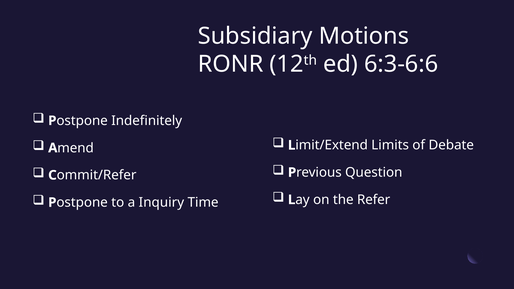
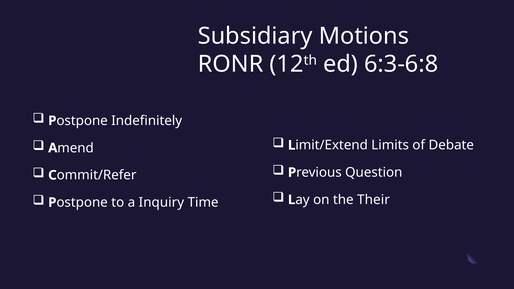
6:3-6:6: 6:3-6:6 -> 6:3-6:8 (401, 64)
Refer: Refer -> Their (374, 200)
